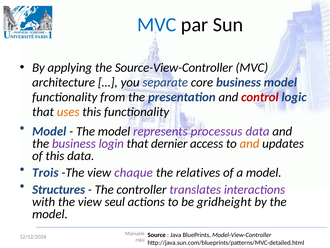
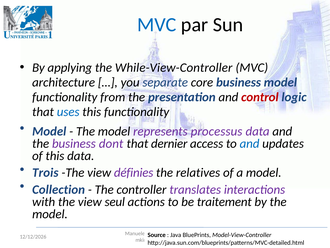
Source-View-Controller: Source-View-Controller -> While-View-Controller (174, 67)
uses colour: orange -> blue (68, 112)
login: login -> dont (111, 143)
and colour: orange -> blue (250, 143)
chaque: chaque -> définies (134, 172)
Structures: Structures -> Collection (59, 189)
gridheight: gridheight -> traitement (224, 201)
